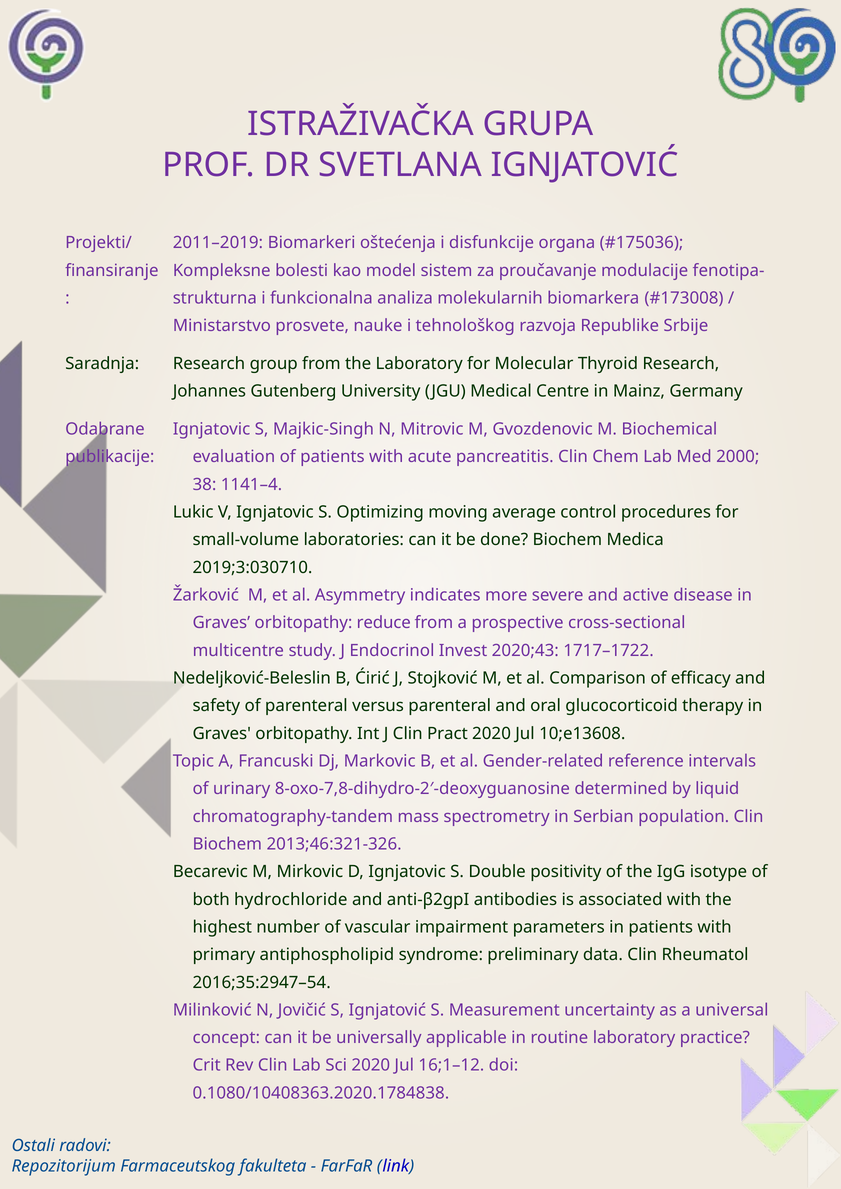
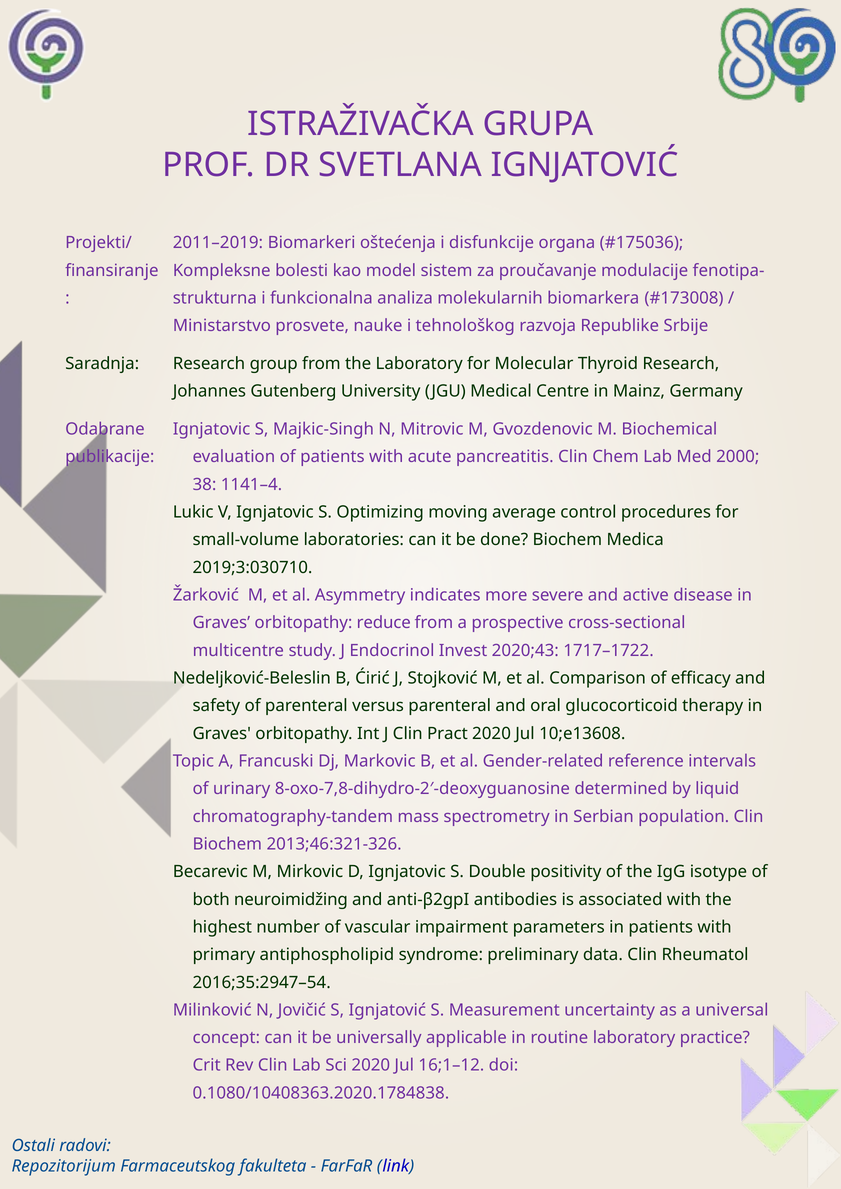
hydrochloride: hydrochloride -> neuroimidžing (291, 900)
